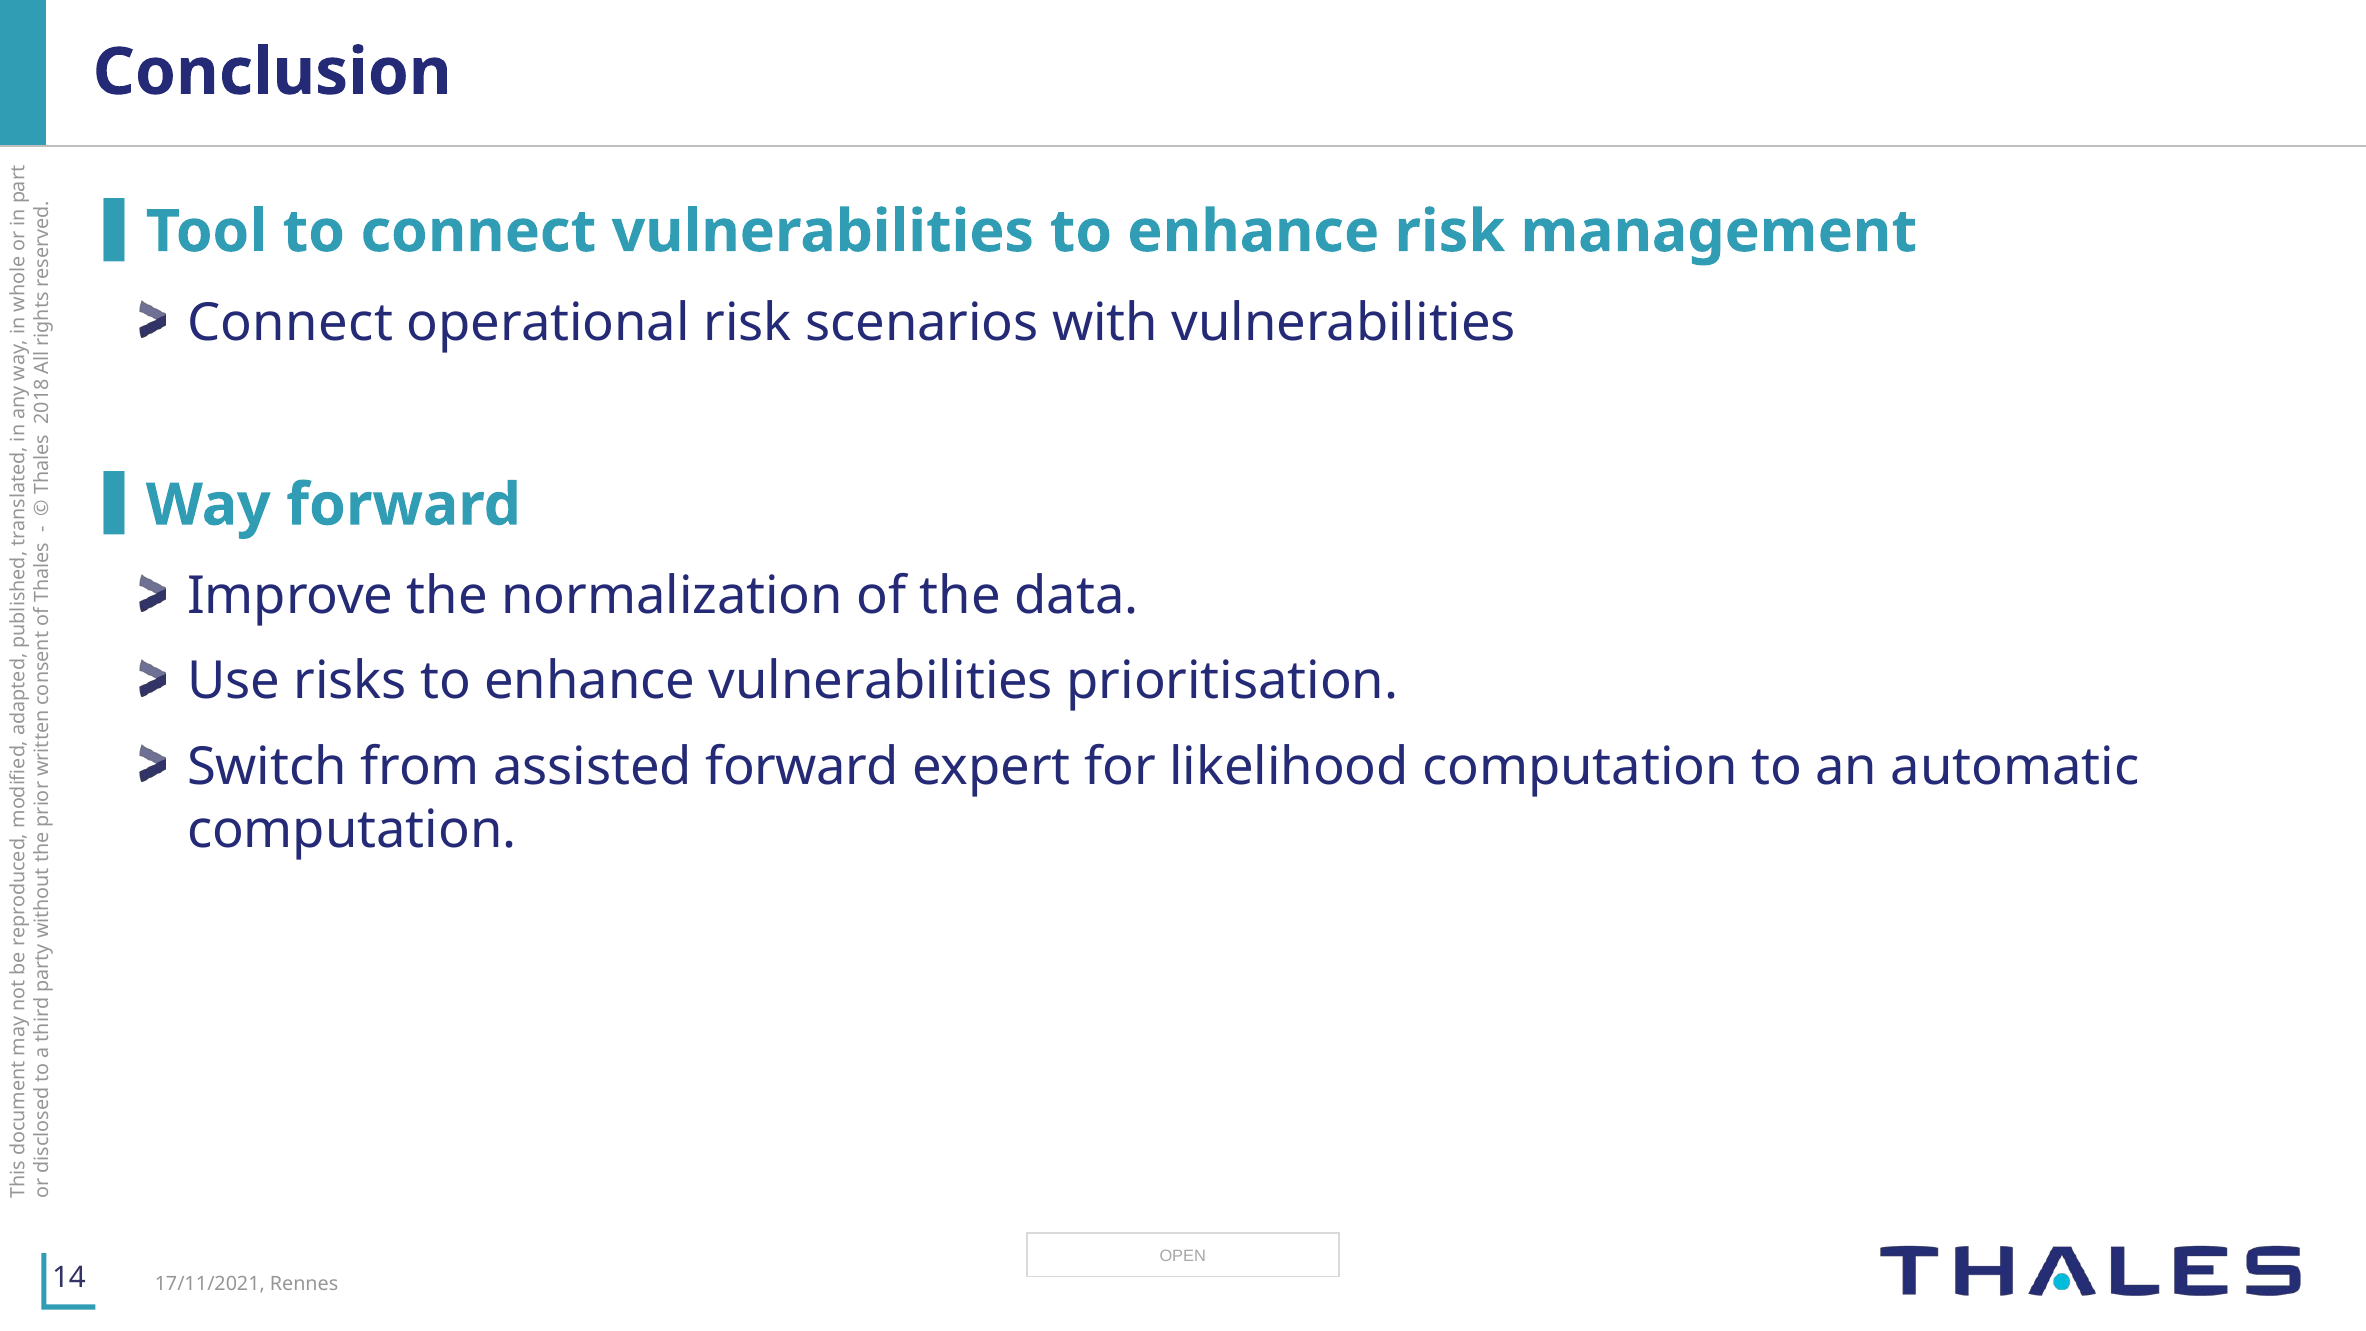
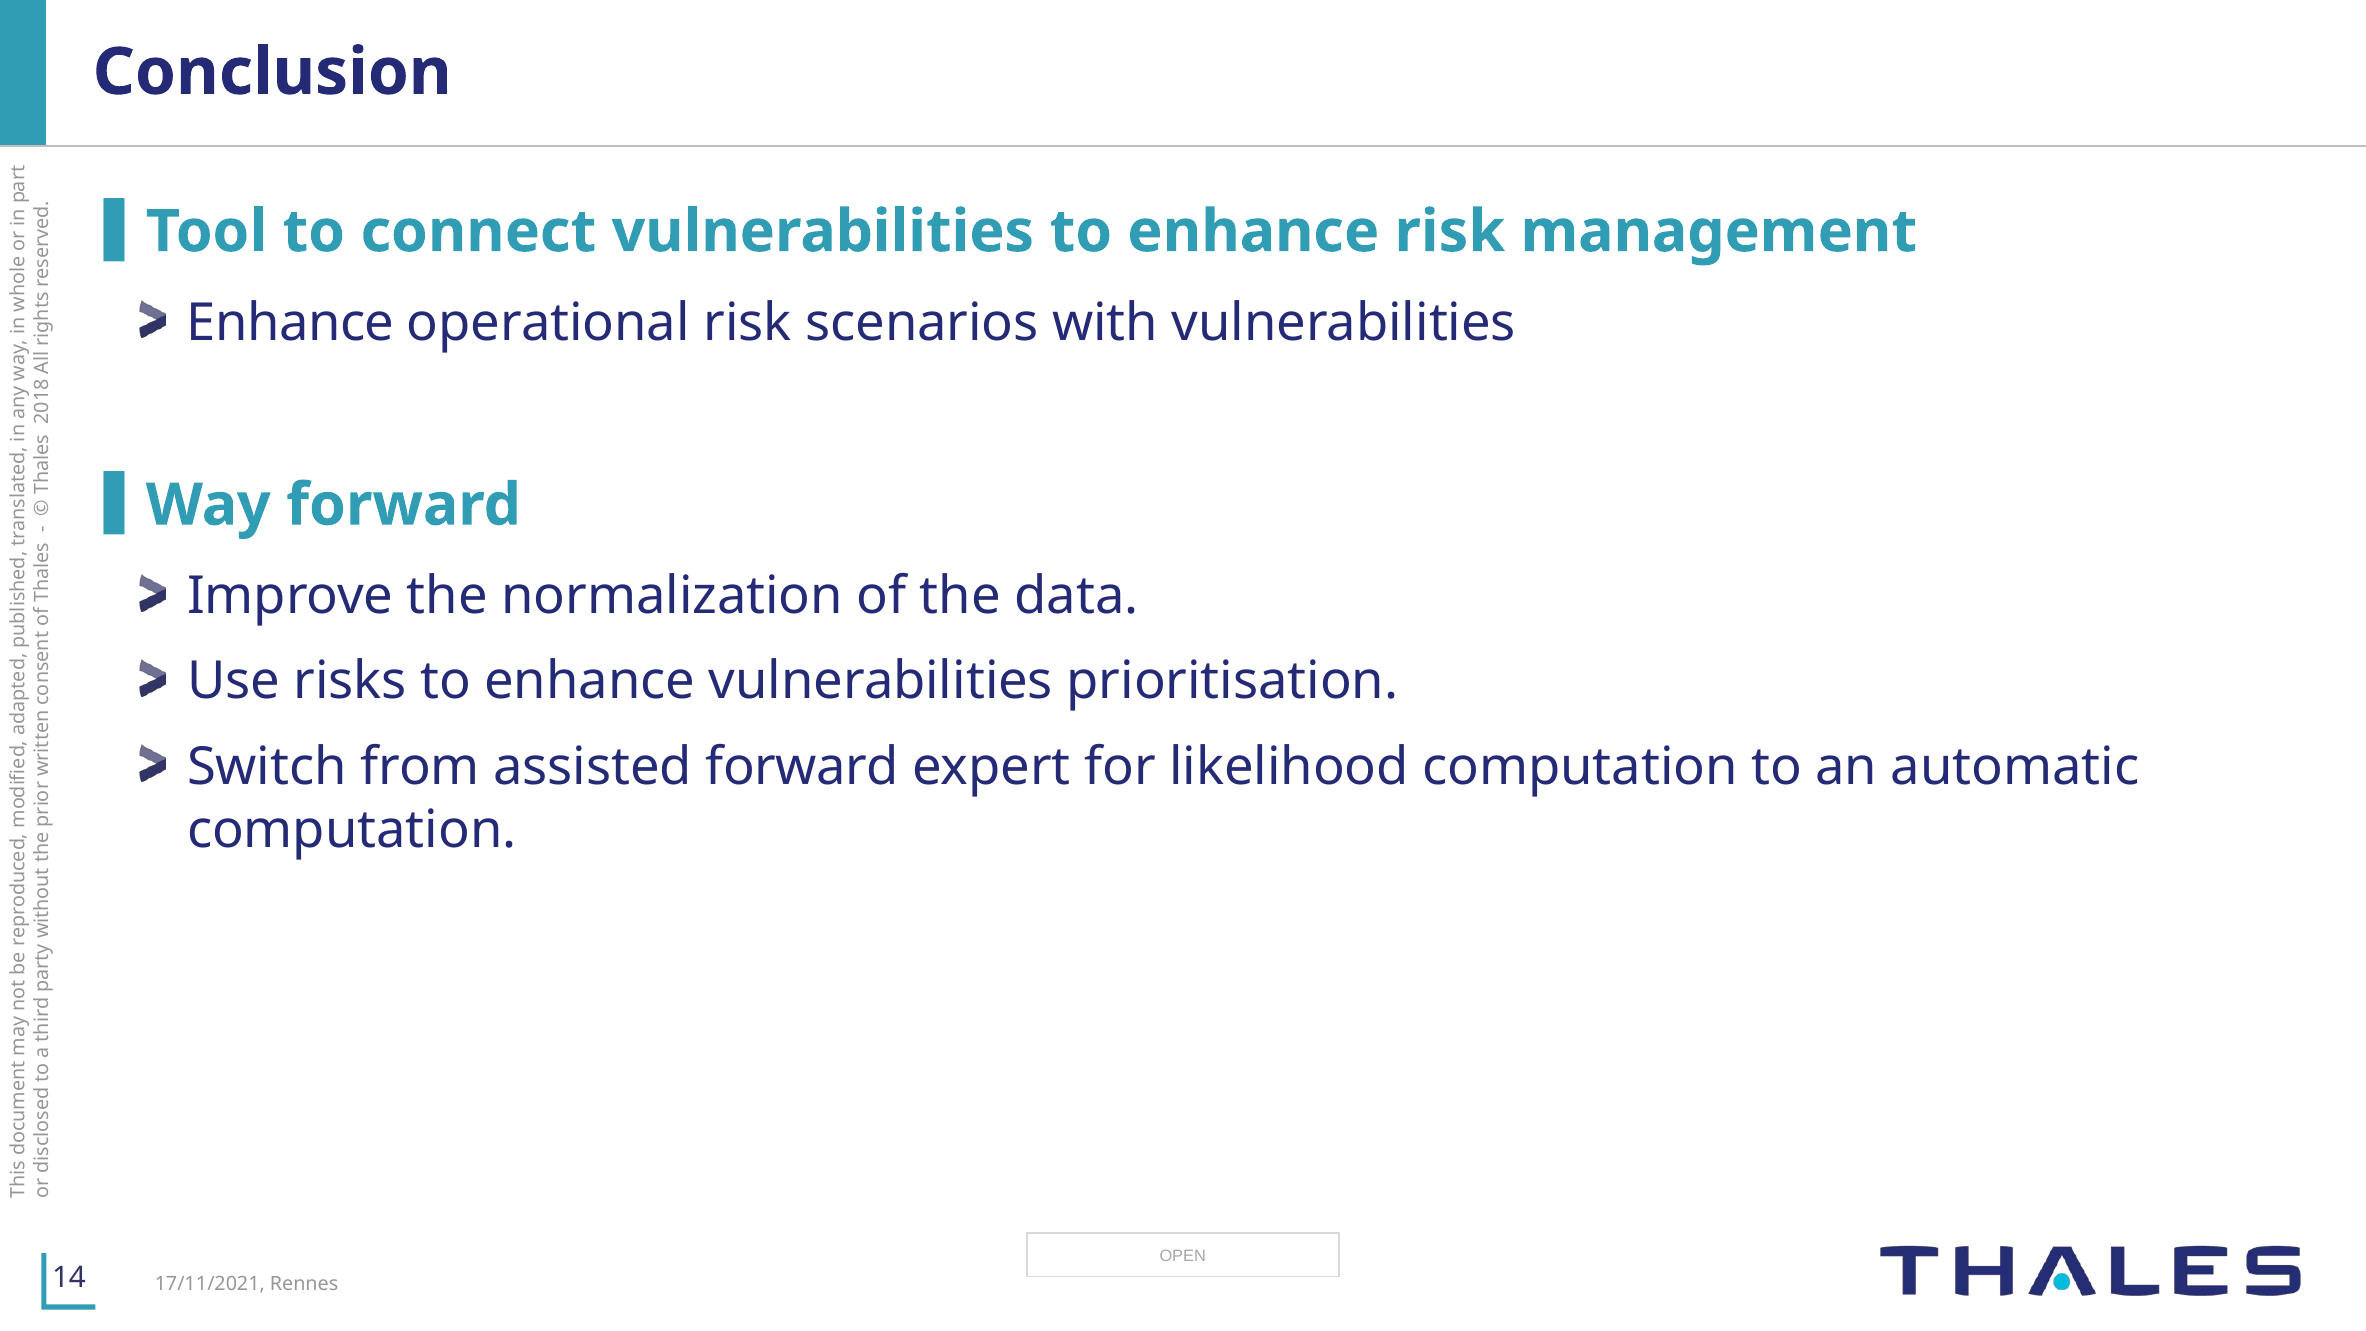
Connect: Connect -> Enhance (291, 323)
